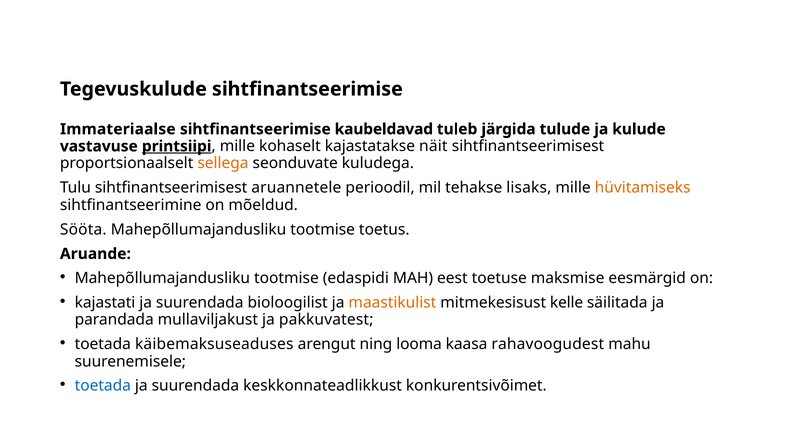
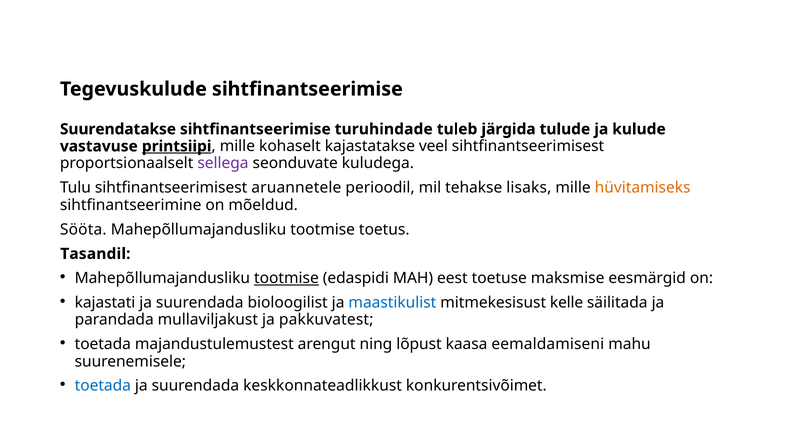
Immateriaalse: Immateriaalse -> Suurendatakse (118, 129)
kaubeldavad: kaubeldavad -> turuhindade (384, 129)
näit: näit -> veel (433, 146)
sellega colour: orange -> purple (223, 163)
Aruande: Aruande -> Tasandil (95, 254)
tootmise underline: none -> present (286, 278)
maastikulist colour: orange -> blue (392, 303)
käibemaksuseaduses: käibemaksuseaduses -> majandustulemustest (214, 344)
looma: looma -> lõpust (419, 344)
rahavoogudest: rahavoogudest -> eemaldamiseni (548, 344)
